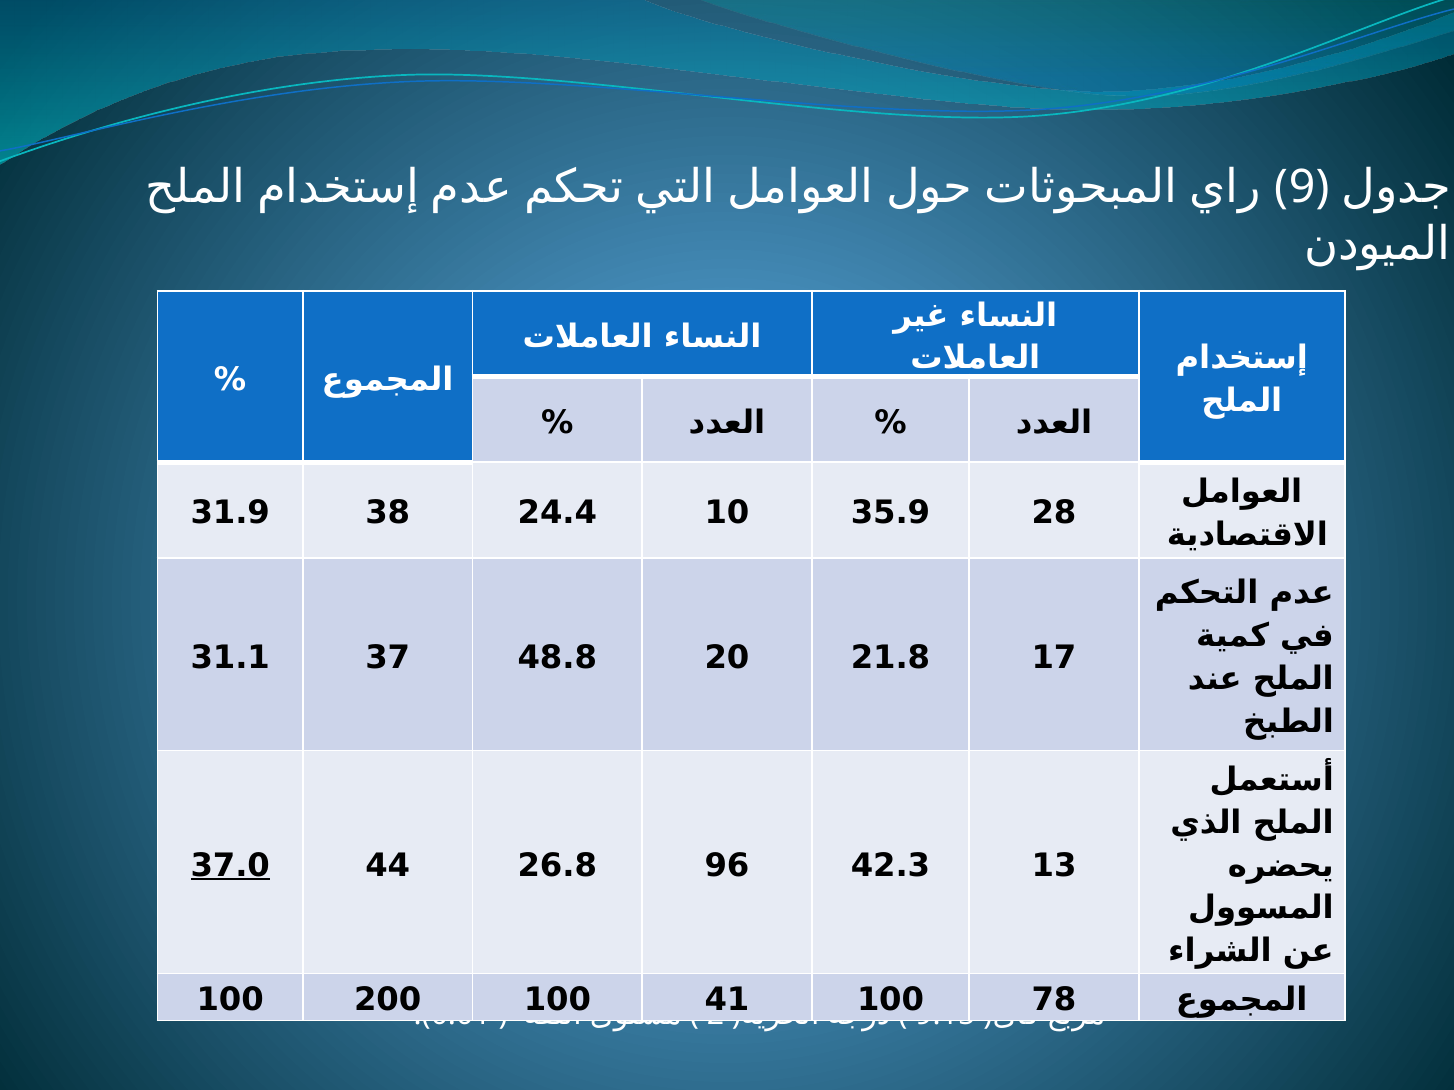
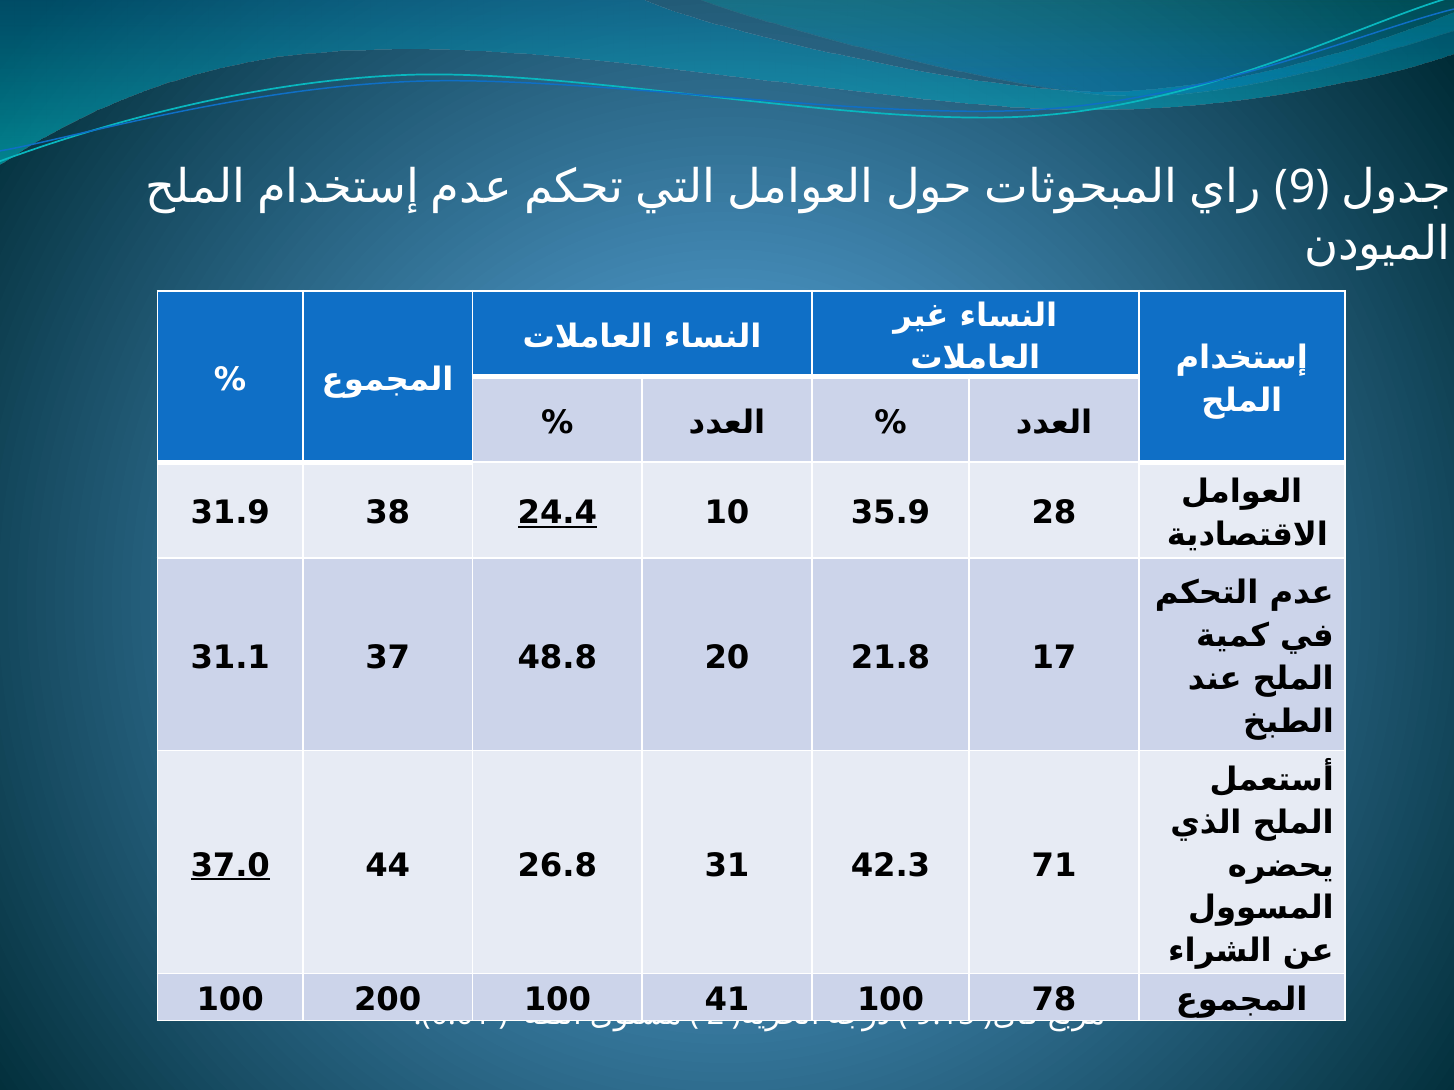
24.4 underline: none -> present (557, 514)
96: 96 -> 31 (727, 866)
13: 13 -> 71 (1054, 866)
